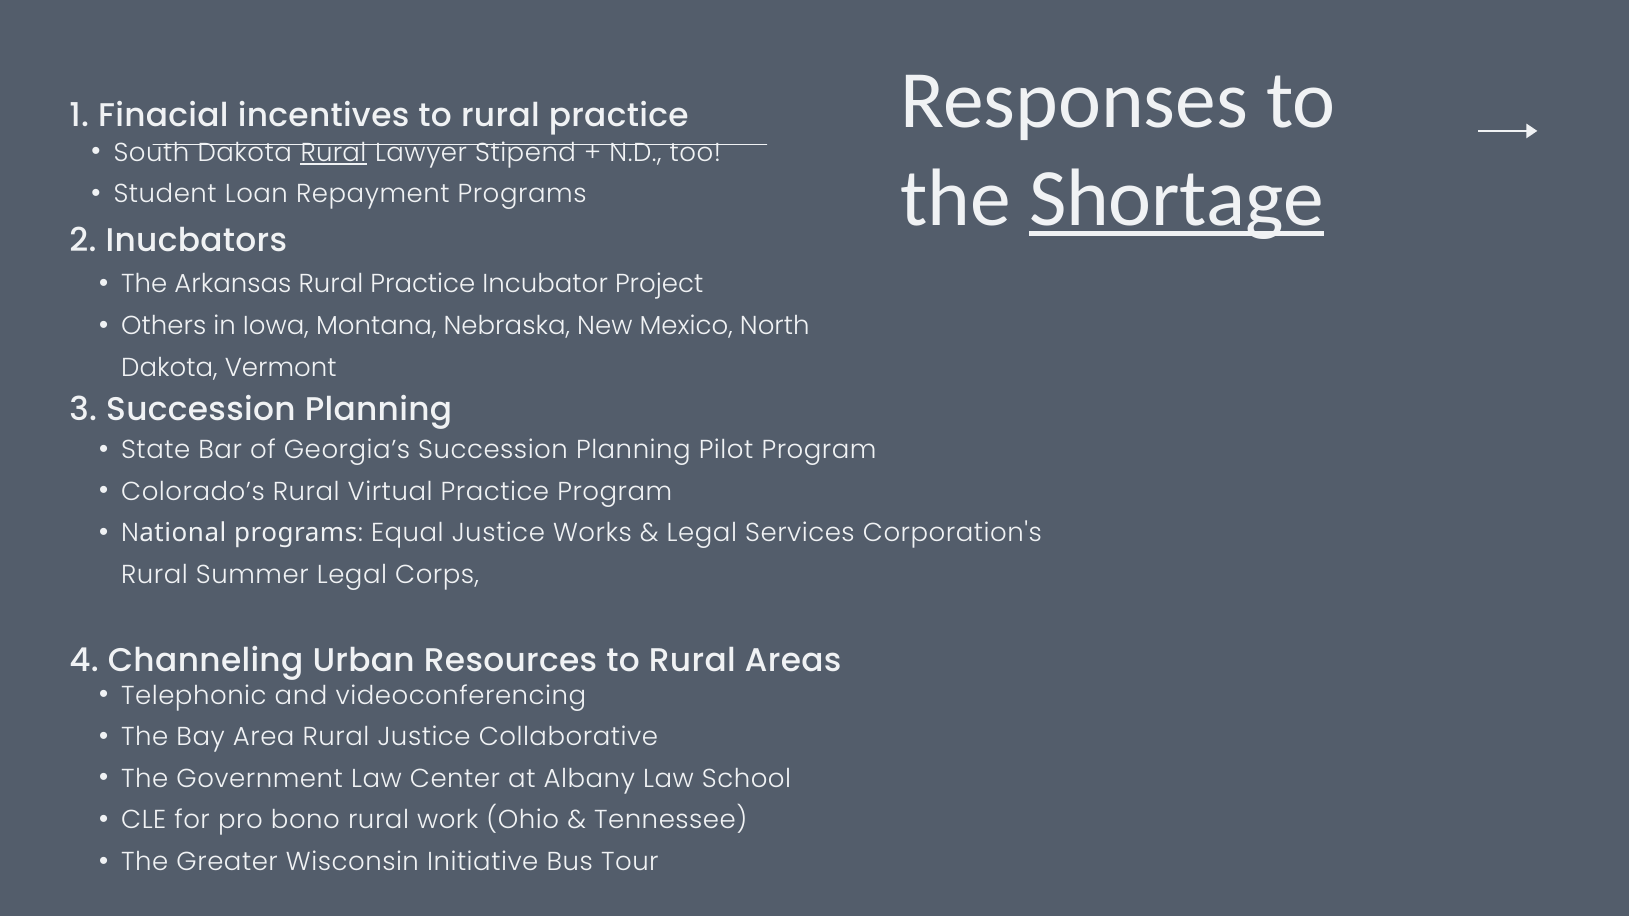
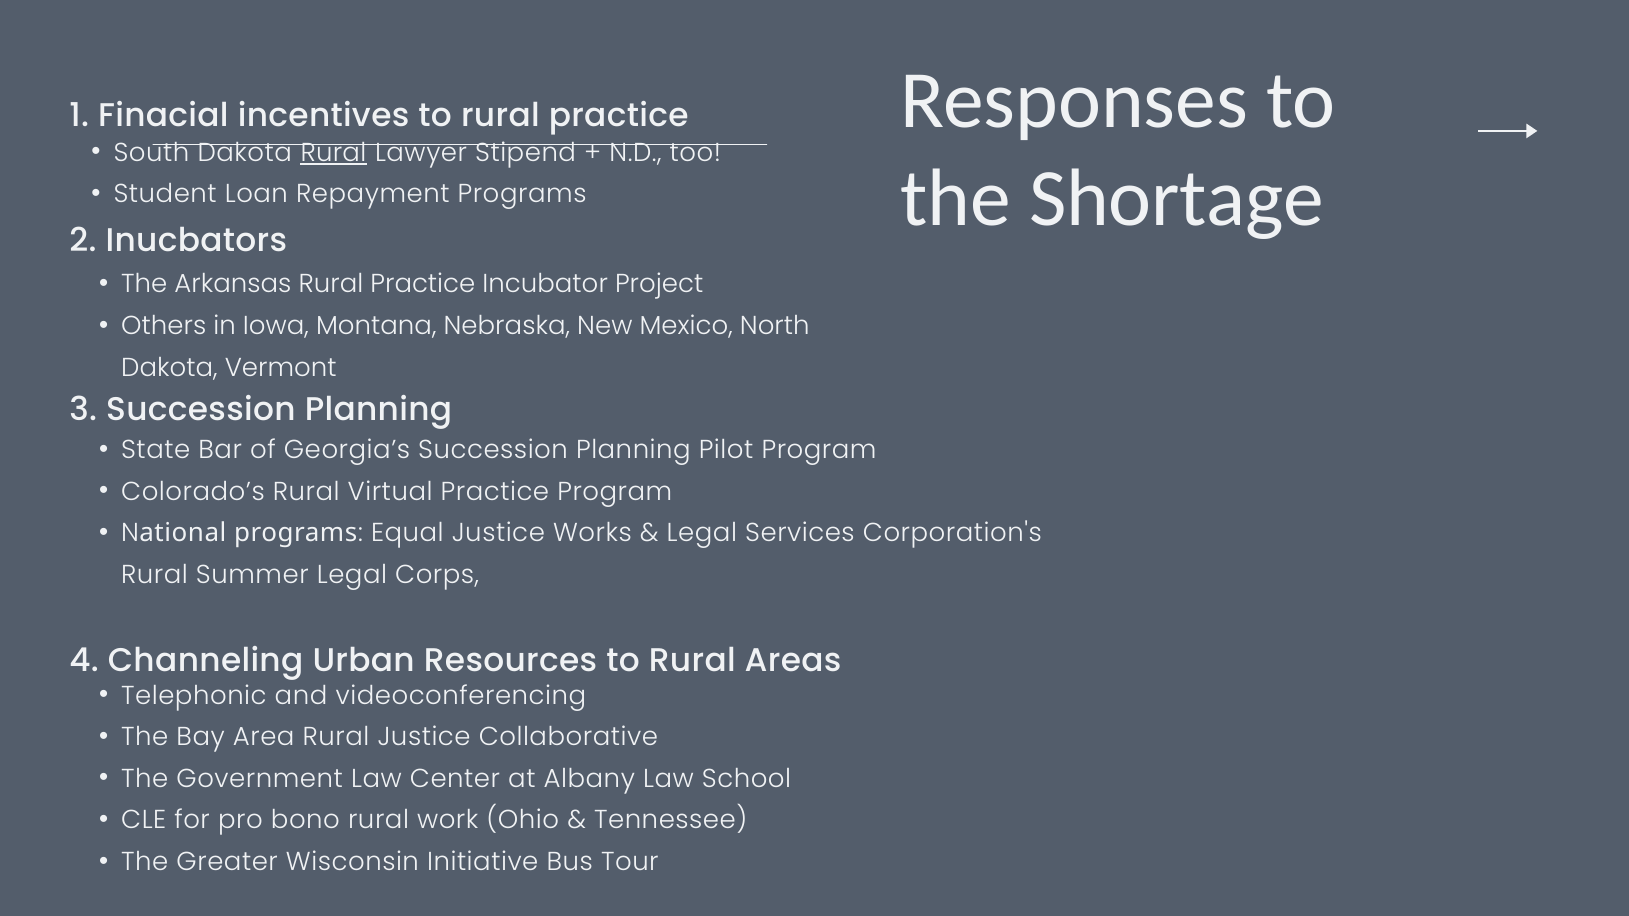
Shortage underline: present -> none (1177, 199)
